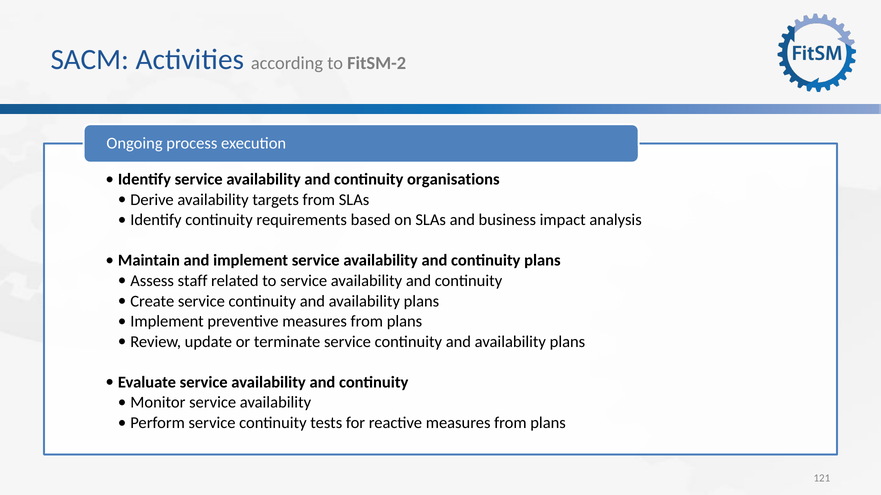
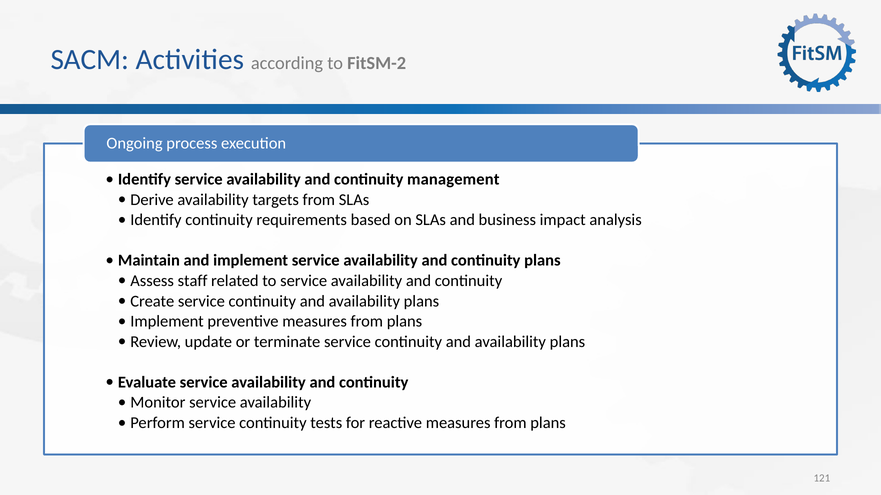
organisations: organisations -> management (453, 180)
